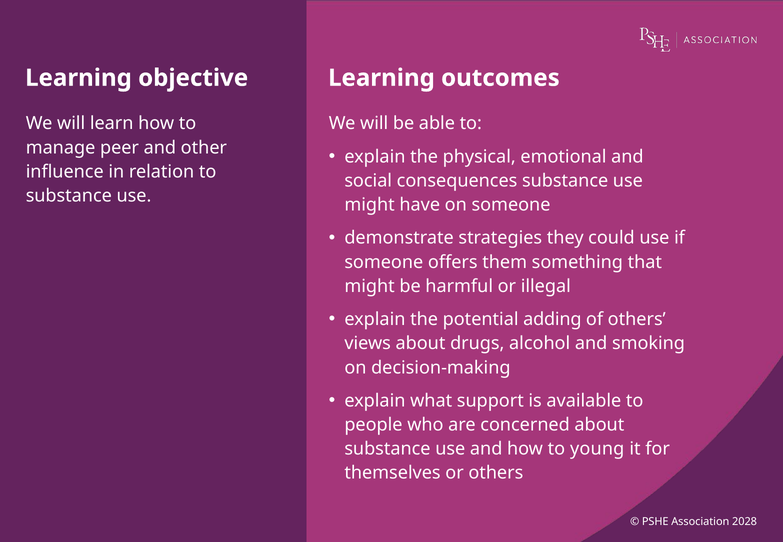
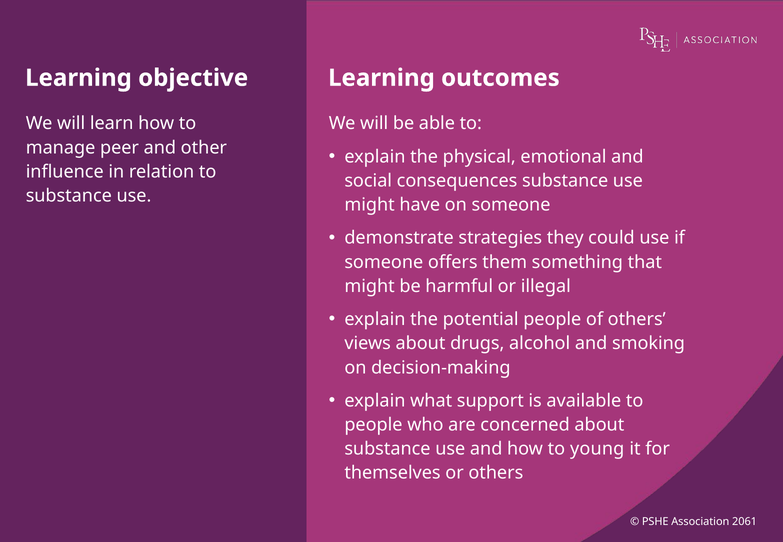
potential adding: adding -> people (552, 319)
2028: 2028 -> 2061 (745, 522)
